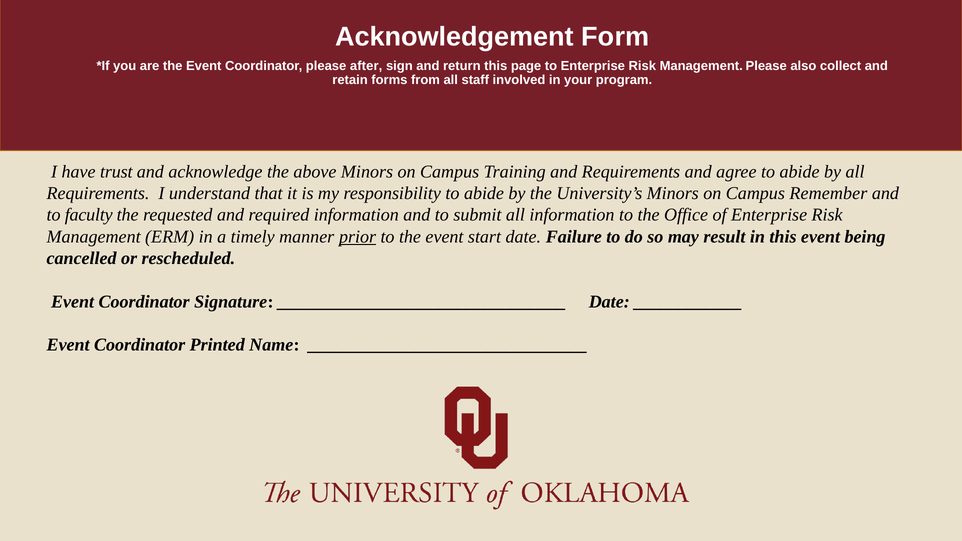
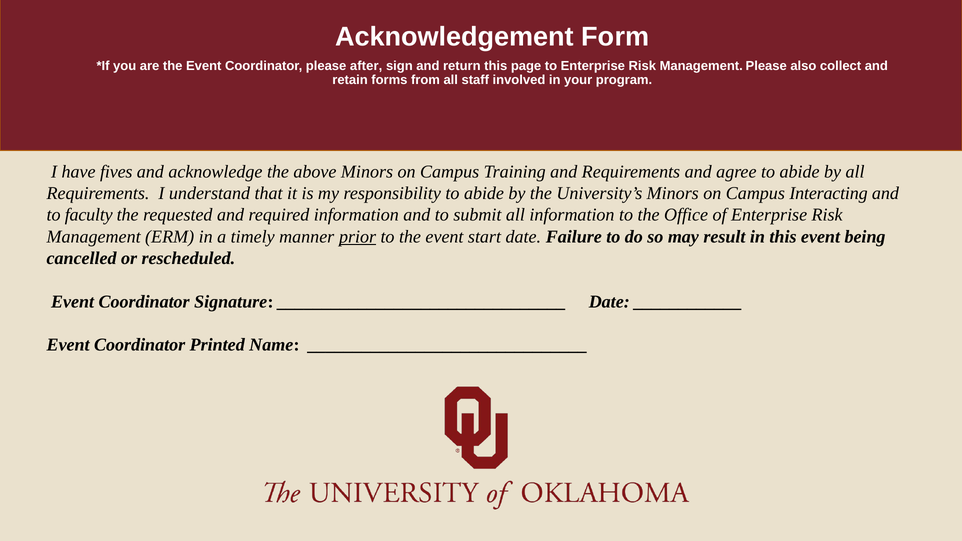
trust: trust -> fives (116, 172)
Remember: Remember -> Interacting (829, 193)
